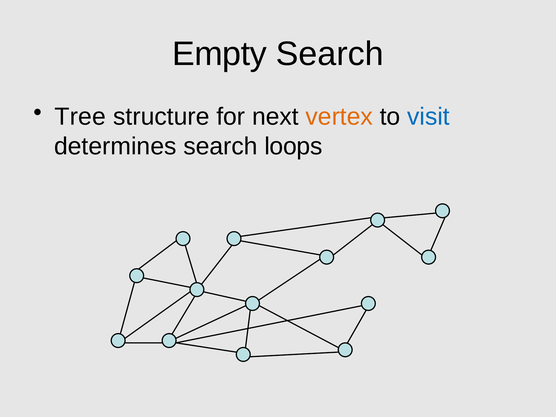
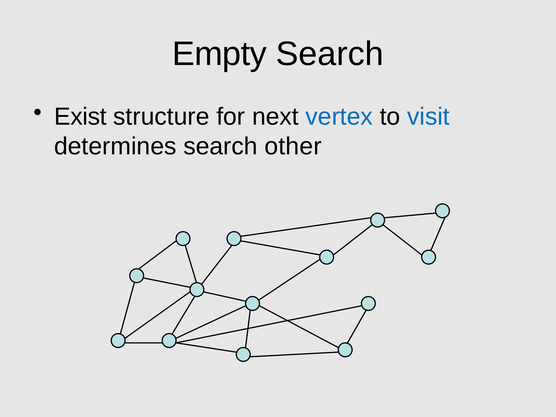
Tree: Tree -> Exist (80, 117)
vertex colour: orange -> blue (339, 117)
loops: loops -> other (293, 146)
